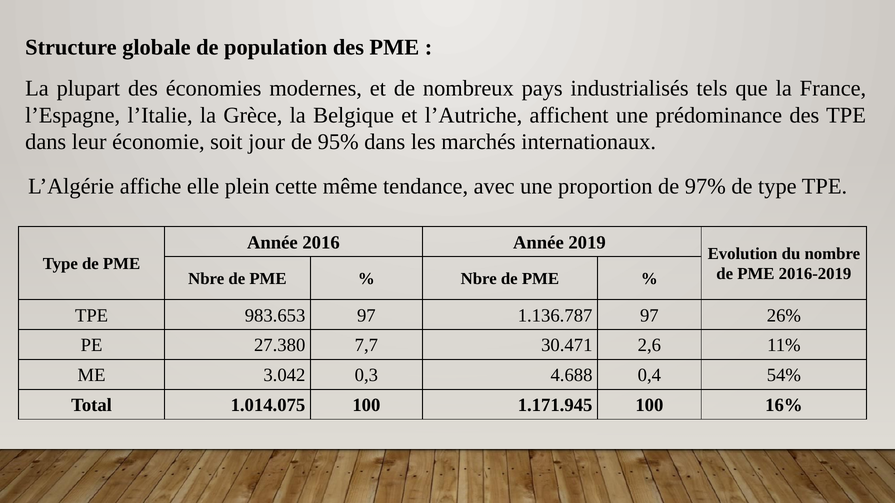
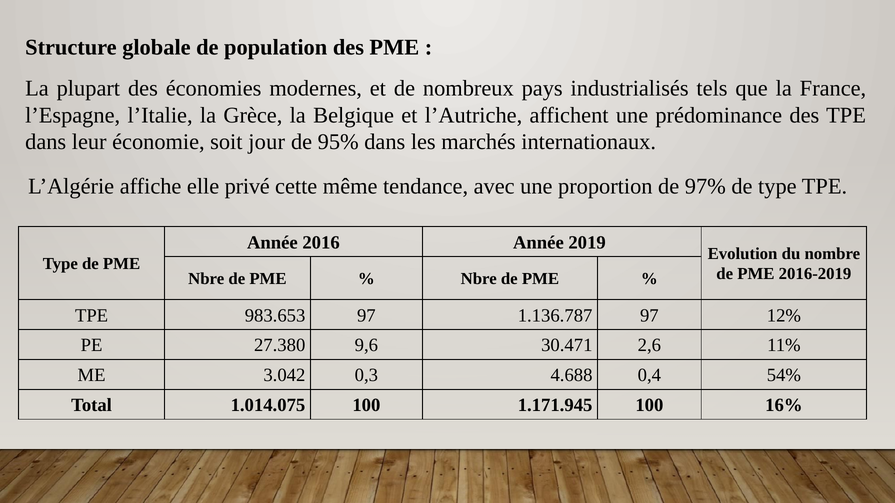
plein: plein -> privé (247, 186)
26%: 26% -> 12% (784, 316)
7,7: 7,7 -> 9,6 (366, 346)
